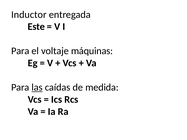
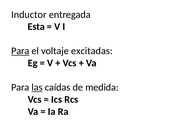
Este: Este -> Esta (36, 27)
Para underline: none -> present (20, 51)
máquinas: máquinas -> excitadas (92, 51)
